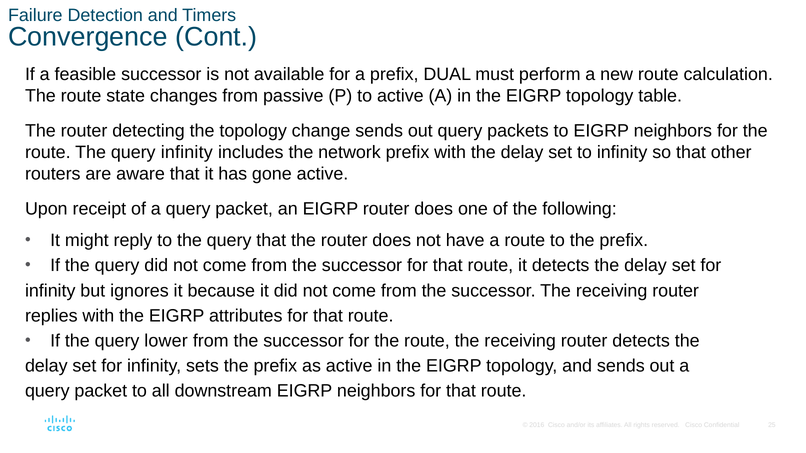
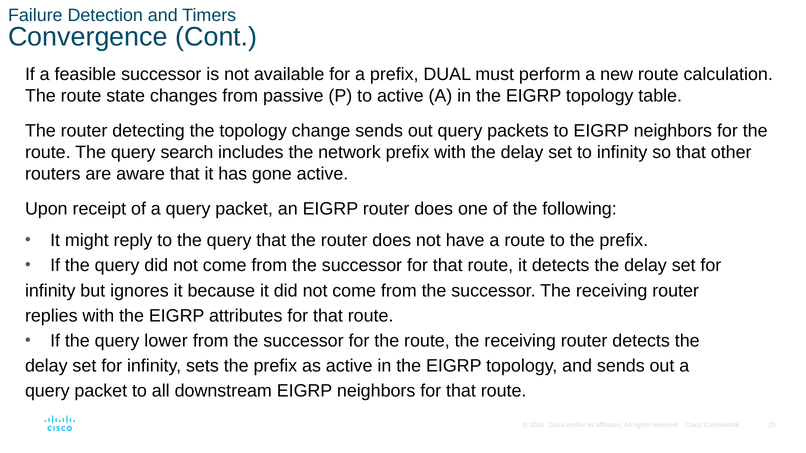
query infinity: infinity -> search (187, 153)
